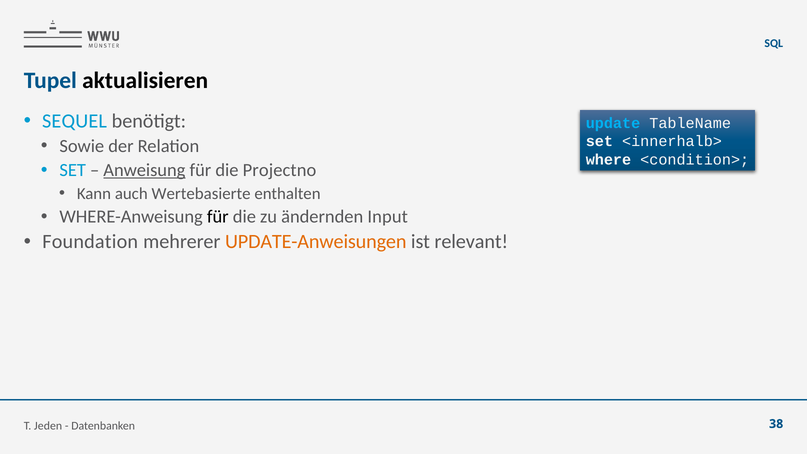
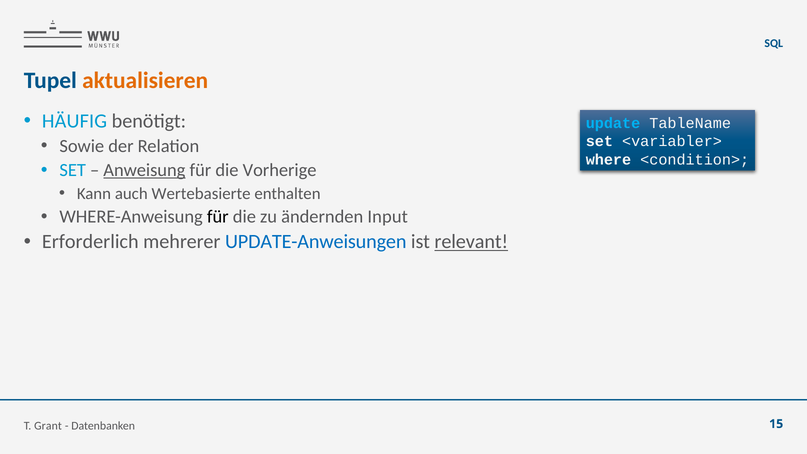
aktualisieren colour: black -> orange (145, 81)
SEQUEL: SEQUEL -> HÄUFIG (74, 121)
<innerhalb>: <innerhalb> -> <variabler> (672, 141)
Projectno: Projectno -> Vorherige (280, 170)
Foundation: Foundation -> Erforderlich (90, 242)
UPDATE-Anweisungen colour: orange -> blue (316, 242)
relevant underline: none -> present (471, 242)
Jeden: Jeden -> Grant (48, 426)
38: 38 -> 15 (776, 424)
